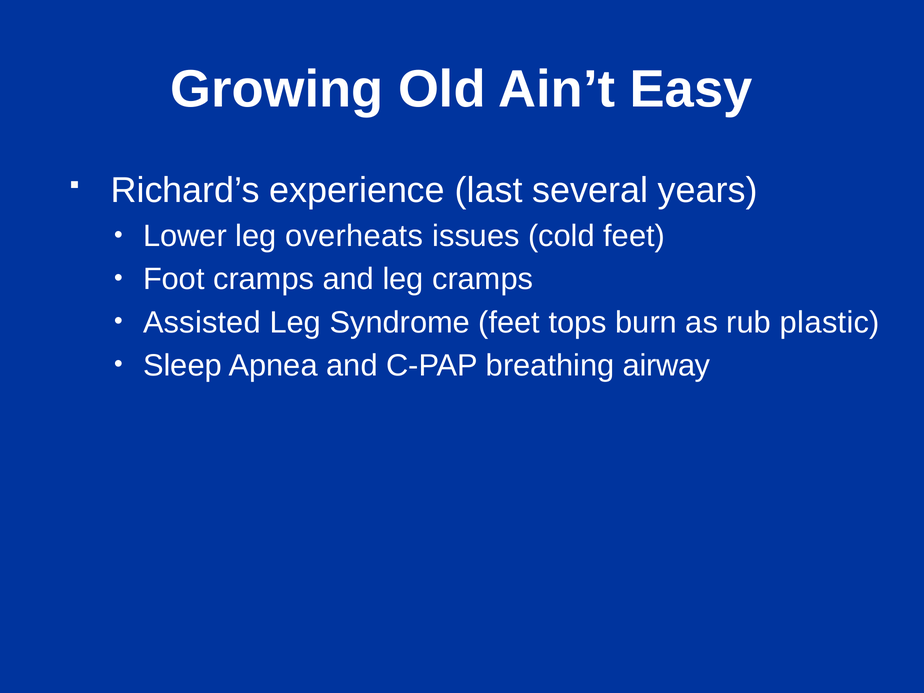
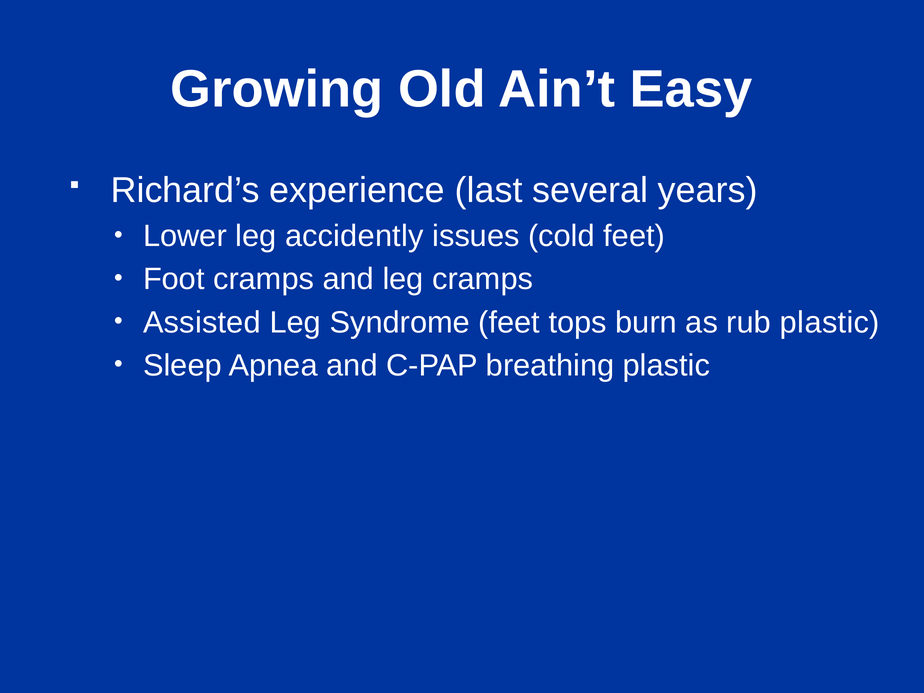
overheats: overheats -> accidently (354, 236)
breathing airway: airway -> plastic (666, 366)
